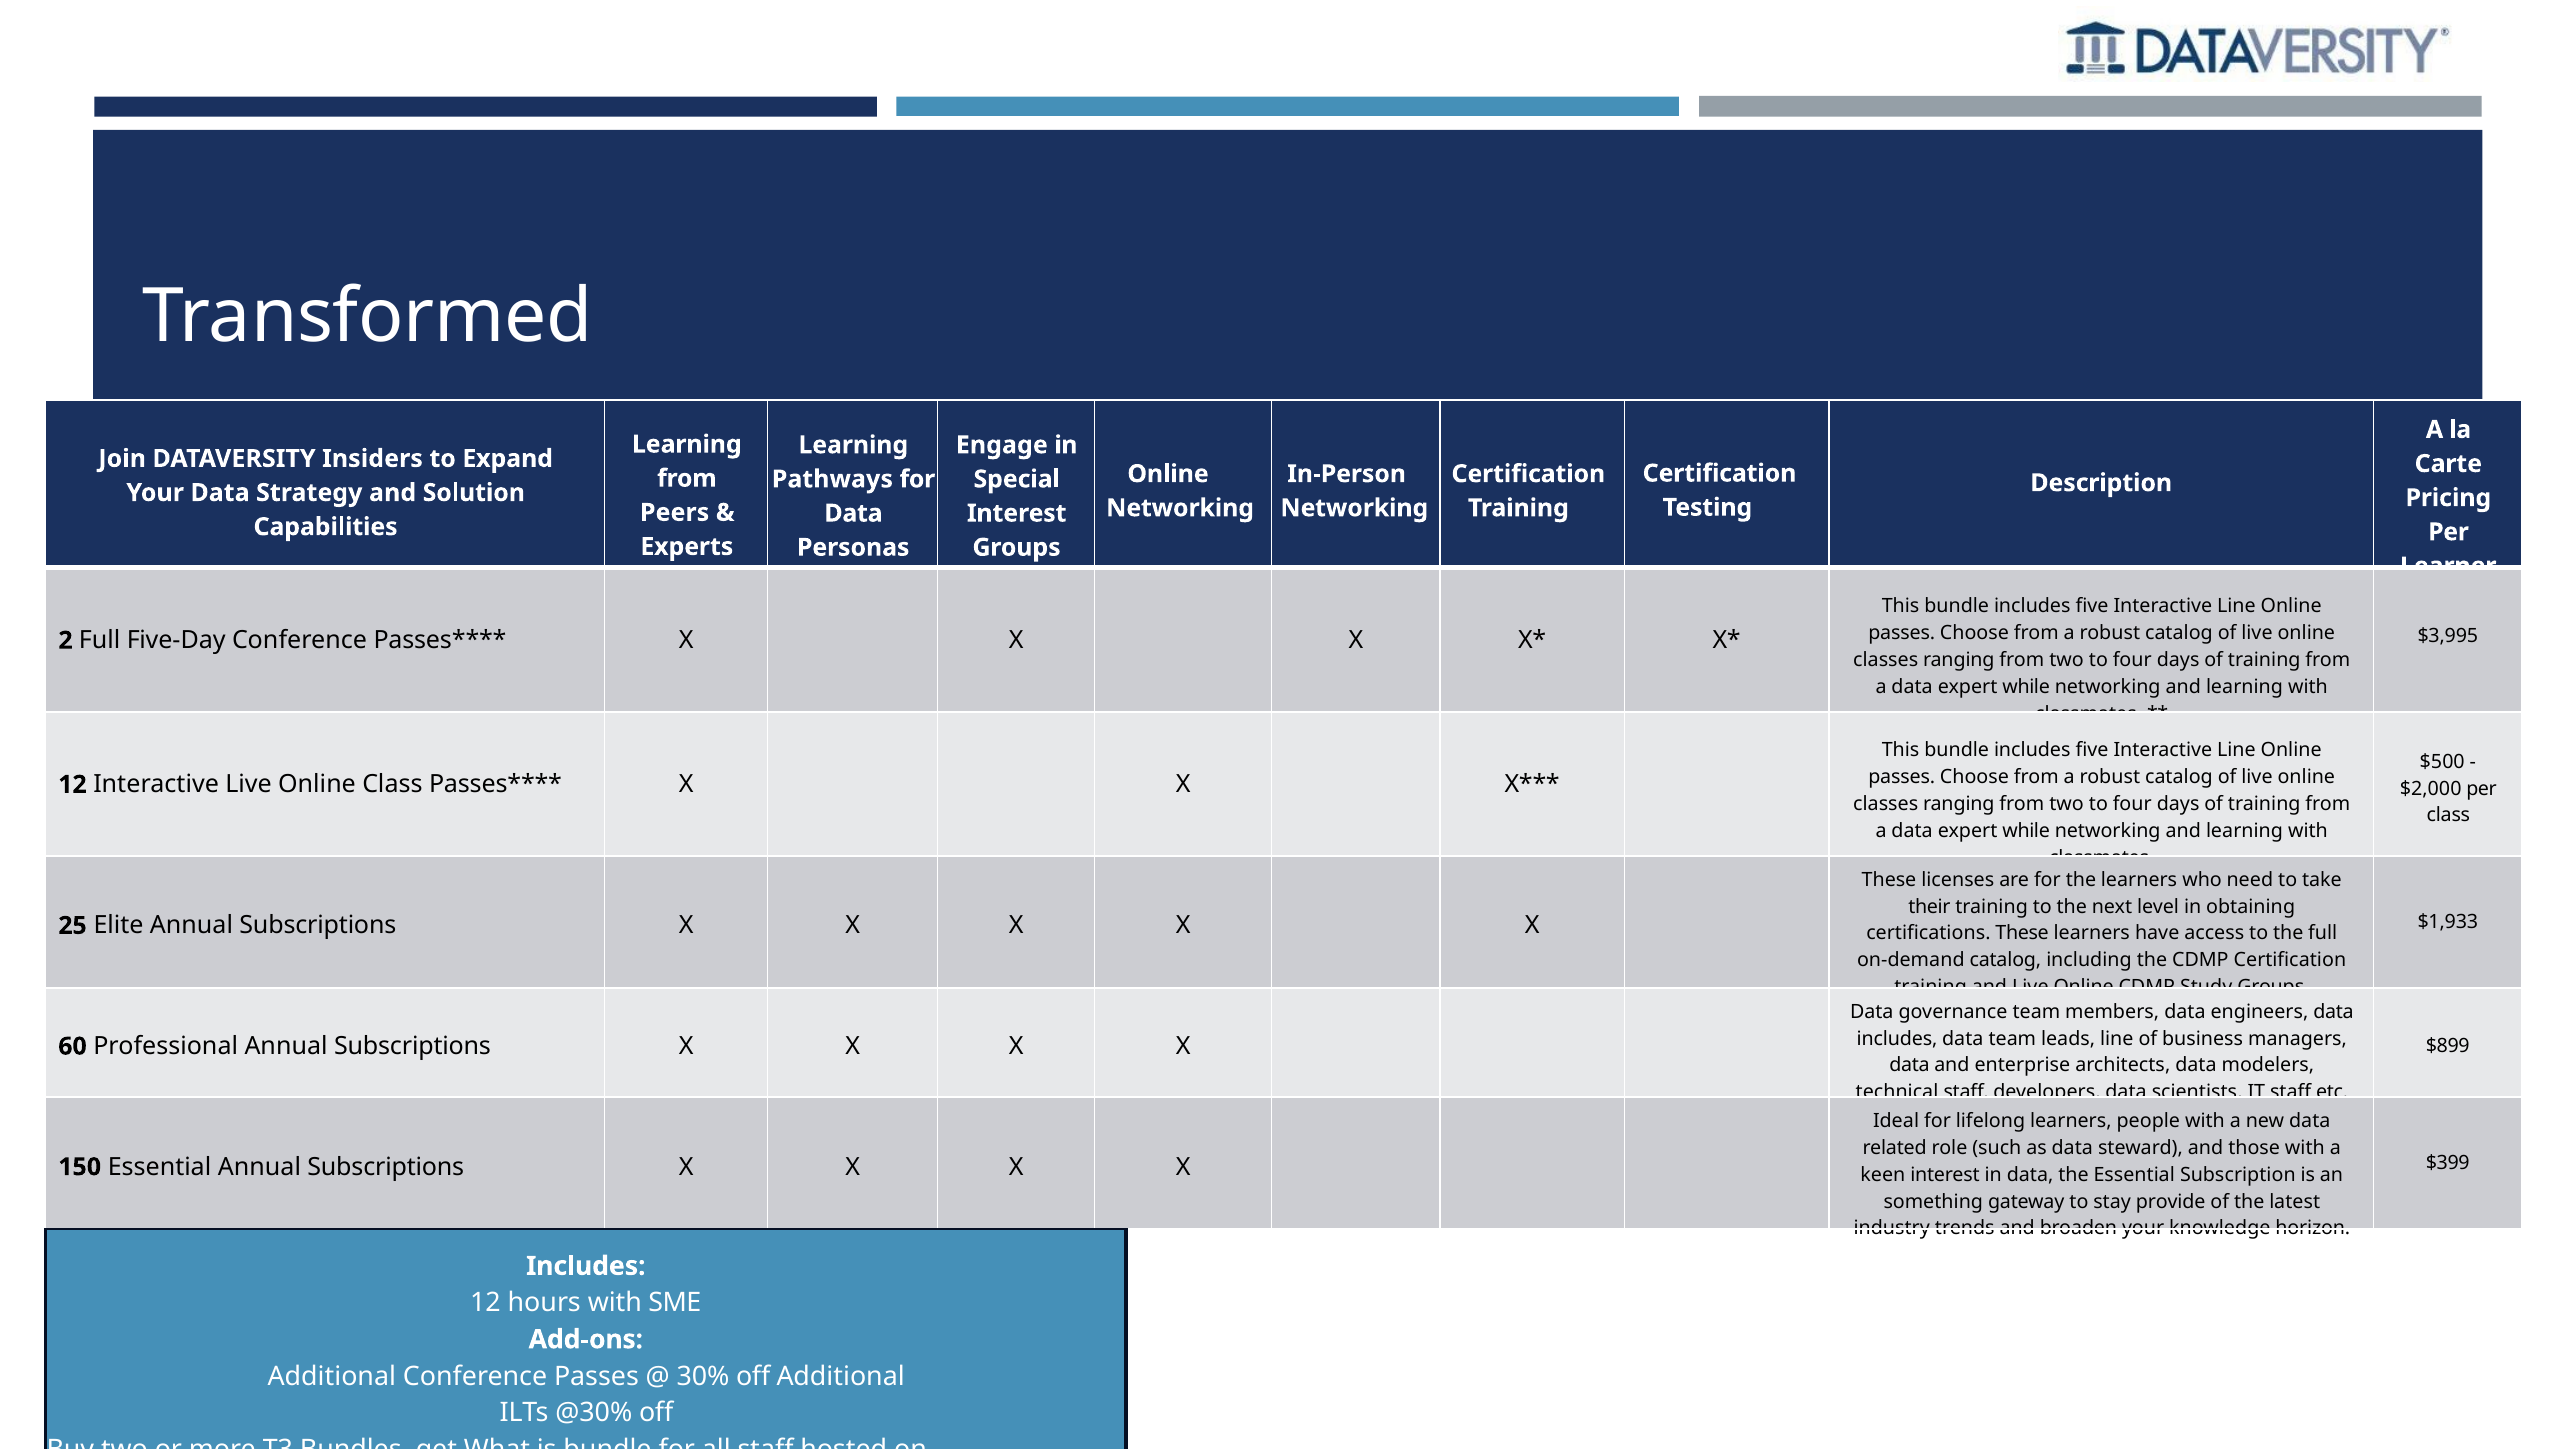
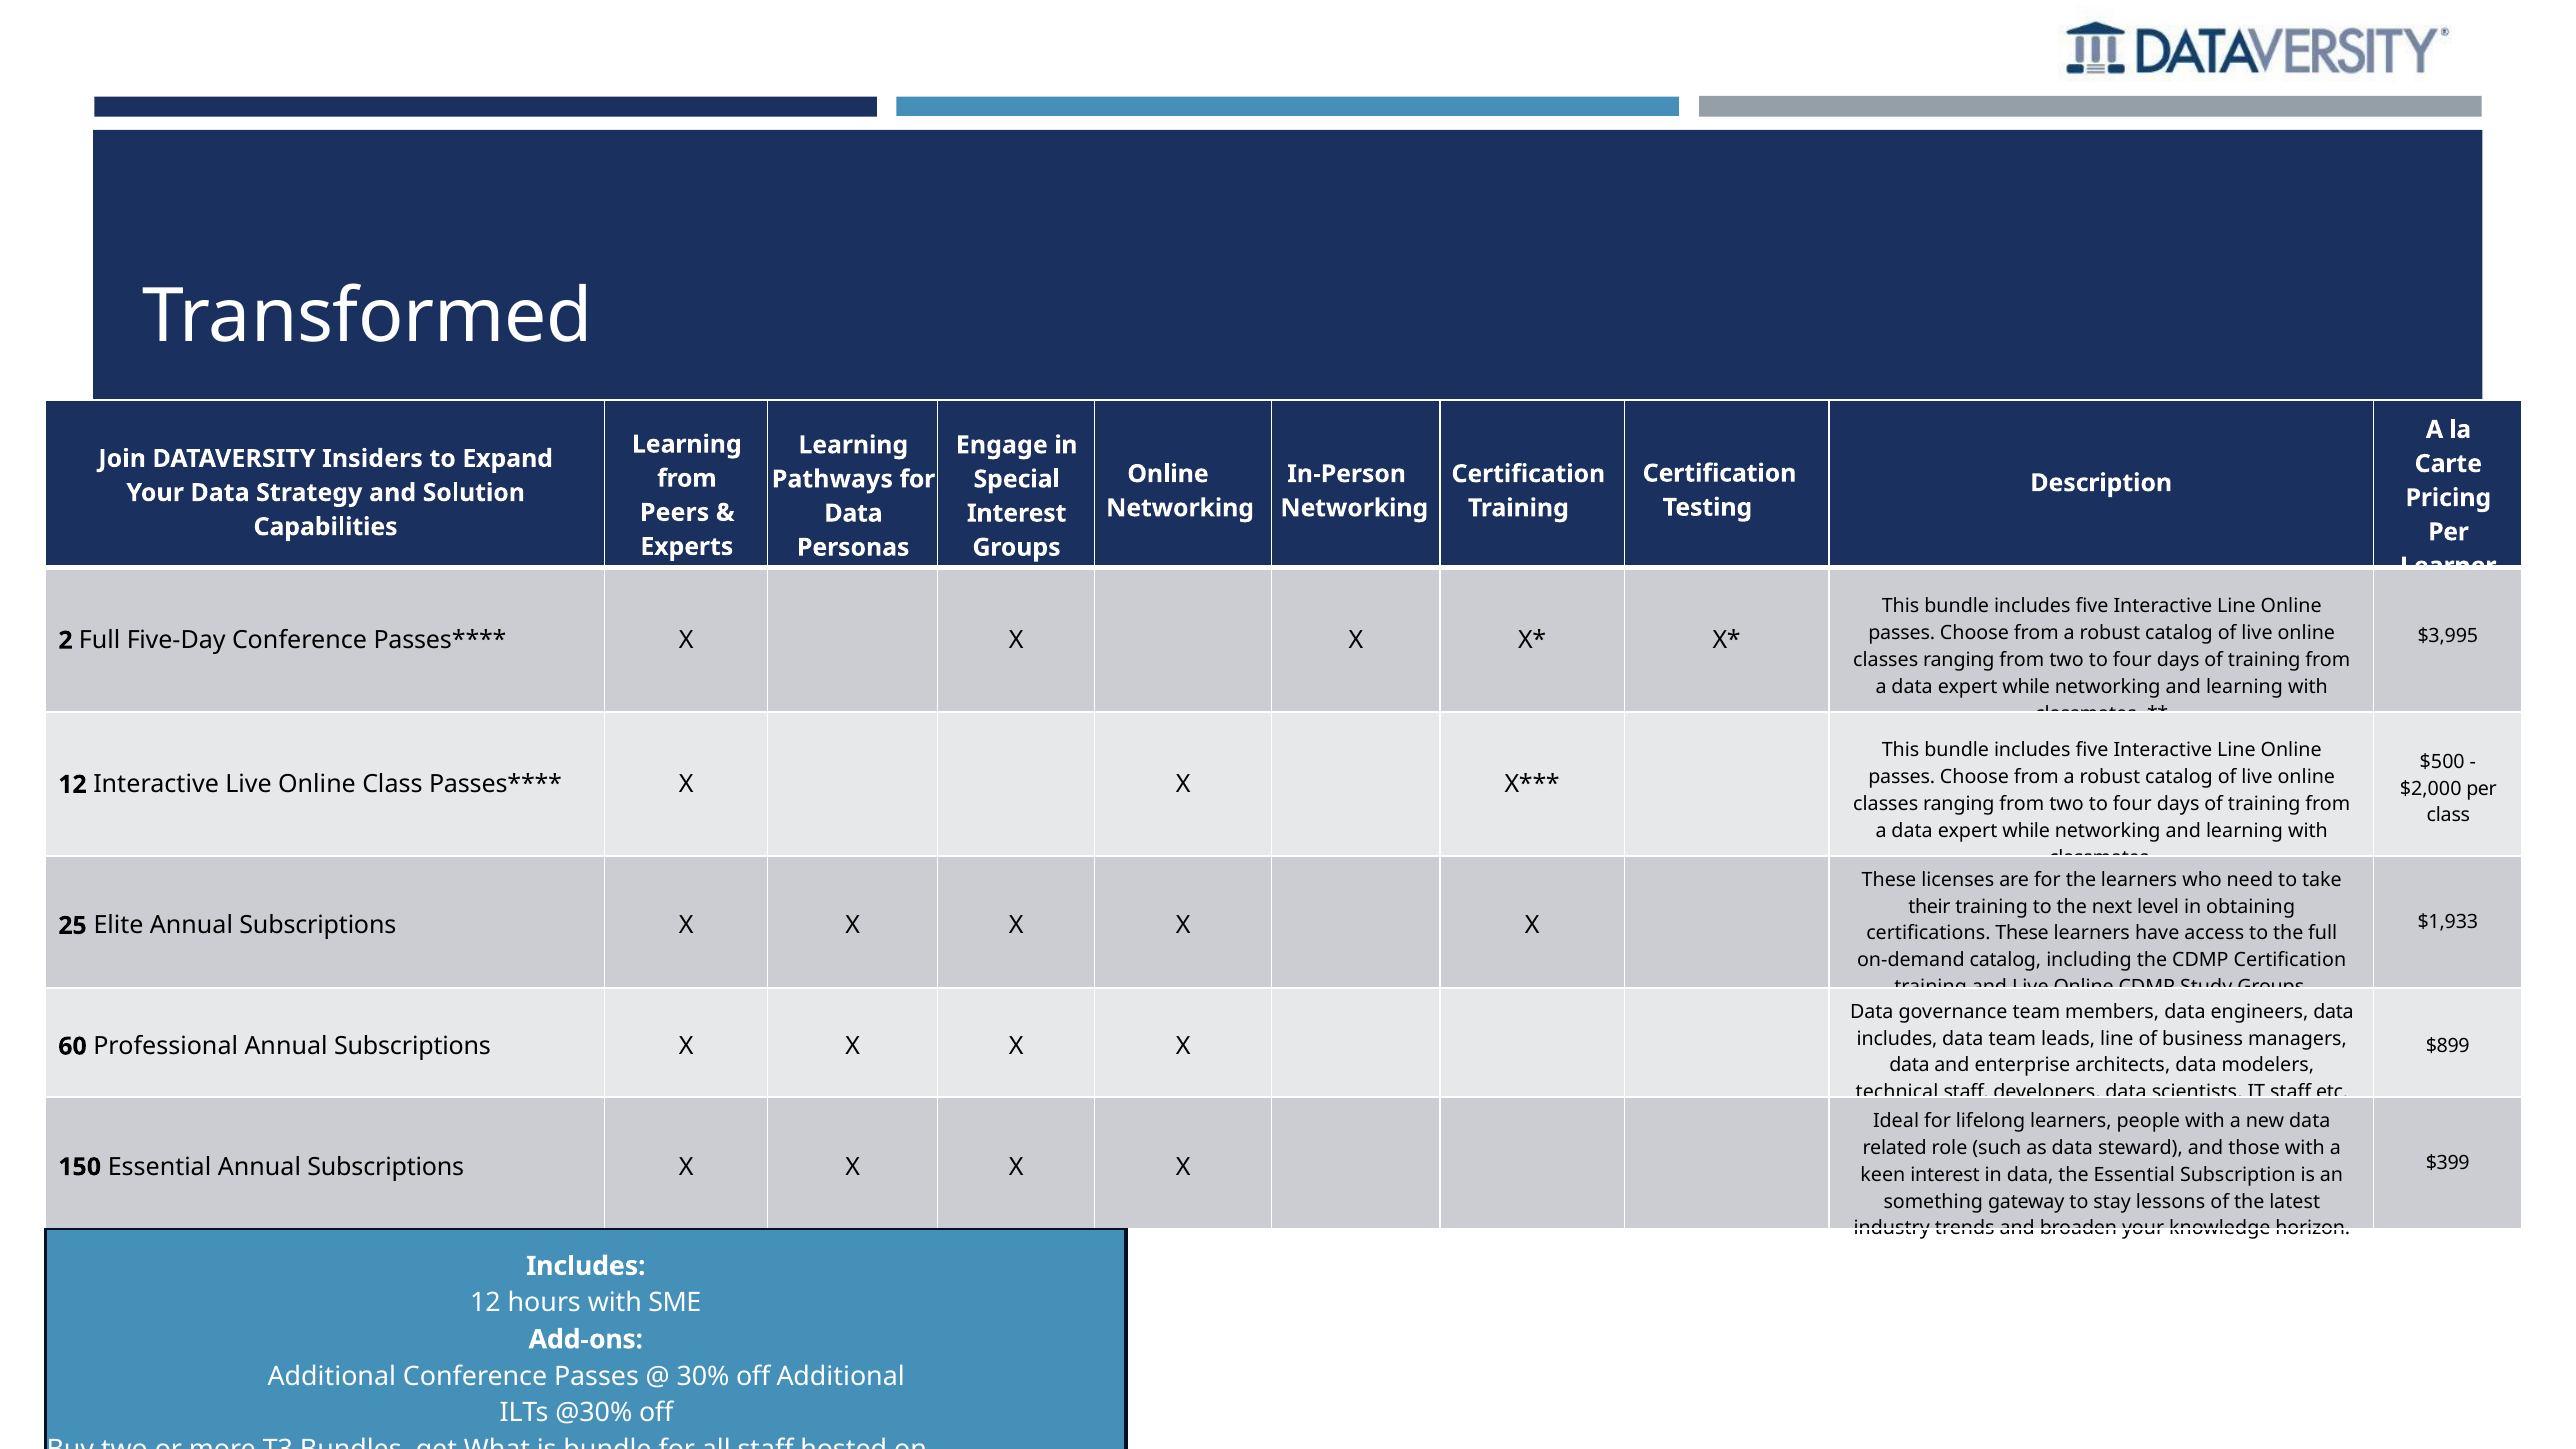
provide: provide -> lessons (2170, 1202)
